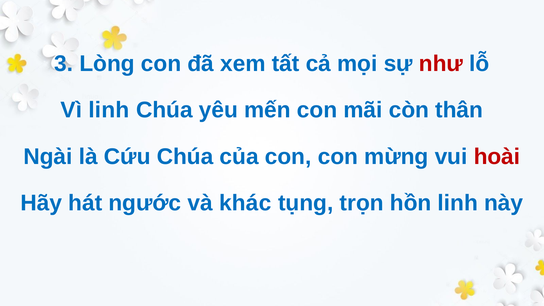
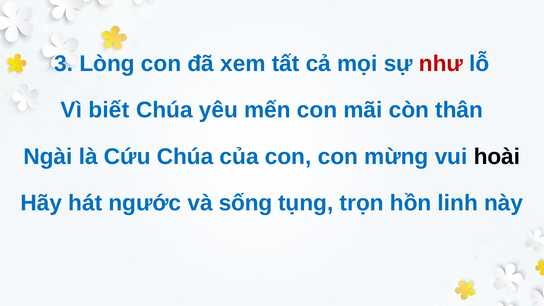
Vì linh: linh -> biết (109, 110)
hoài colour: red -> black (497, 157)
khác: khác -> sống (245, 203)
